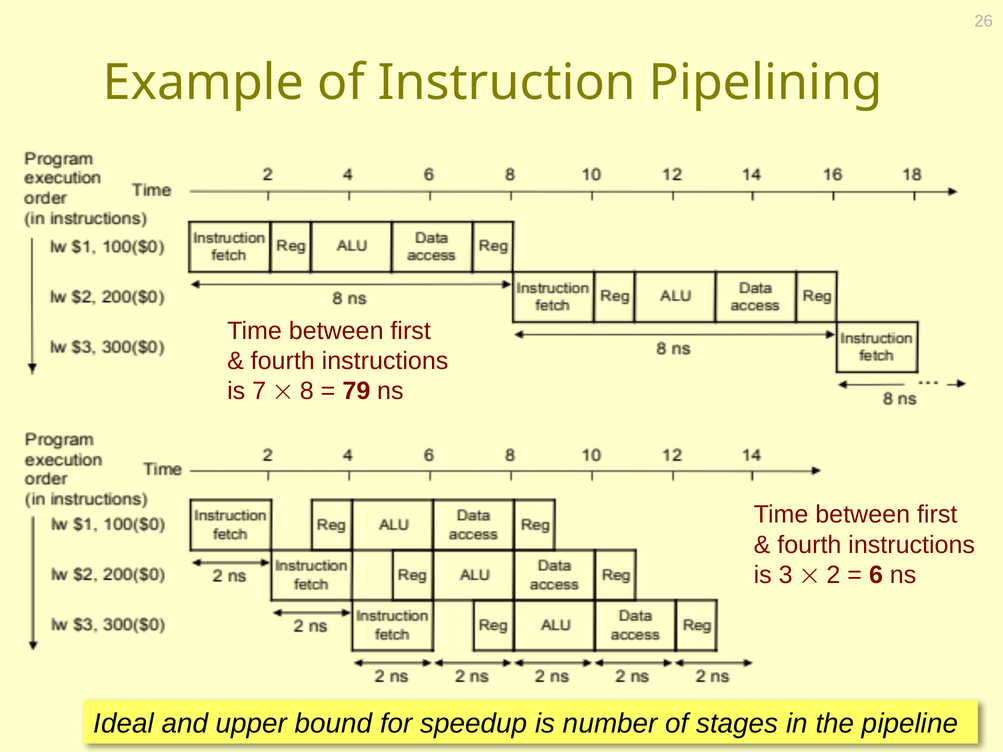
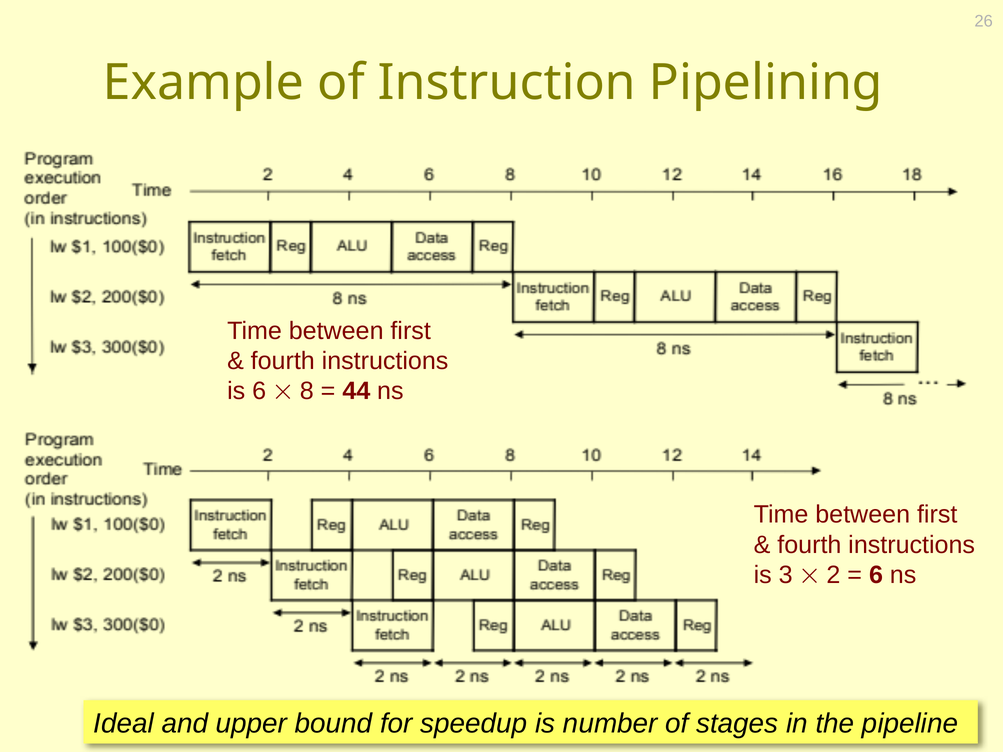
is 7: 7 -> 6 (259, 391)
79: 79 -> 44 (356, 391)
